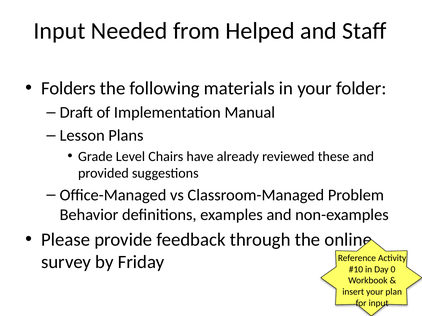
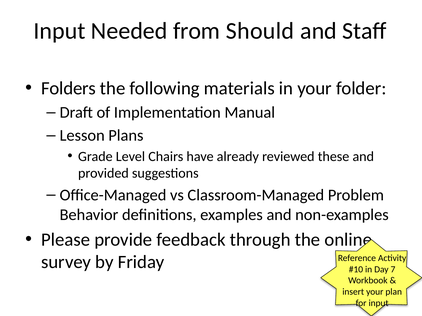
Helped: Helped -> Should (260, 31)
0: 0 -> 7 (393, 270)
